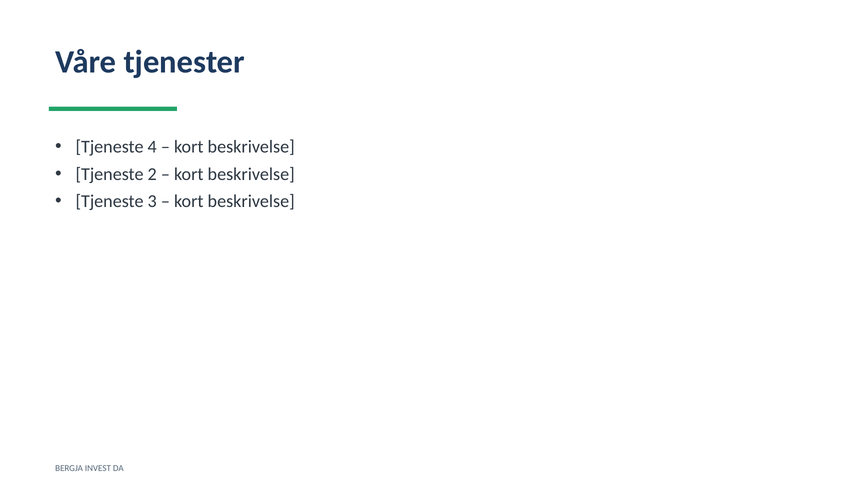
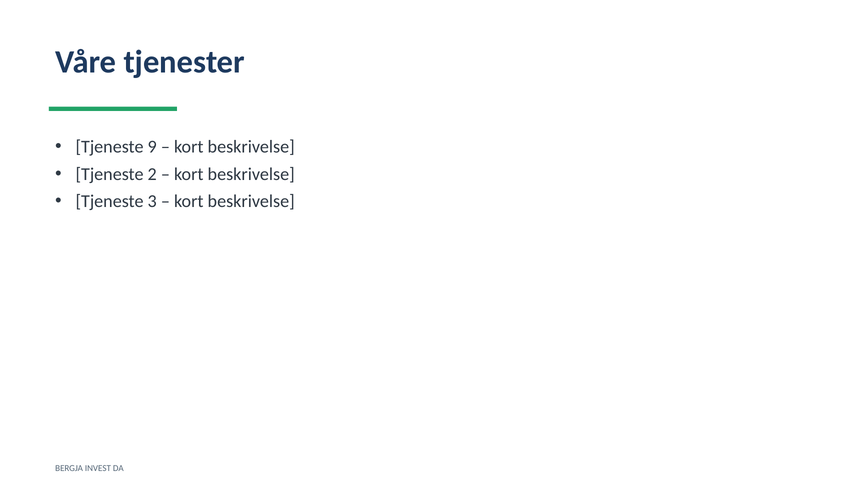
4: 4 -> 9 (152, 147)
